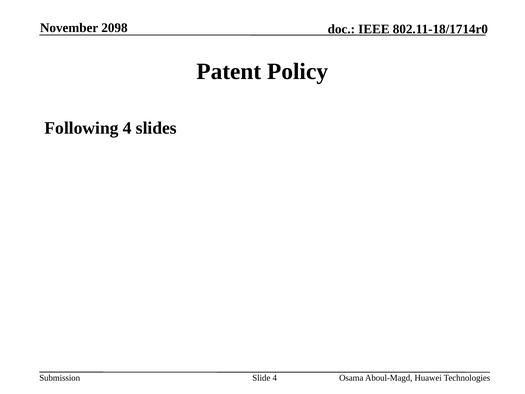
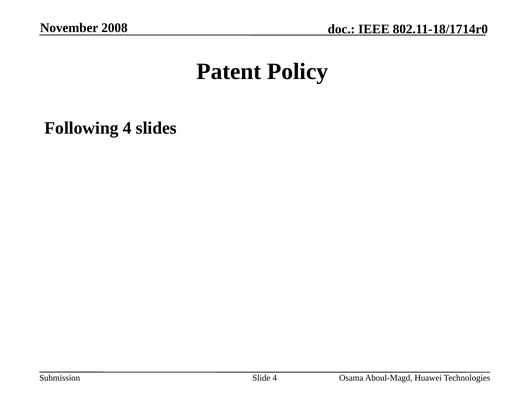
2098: 2098 -> 2008 (114, 28)
